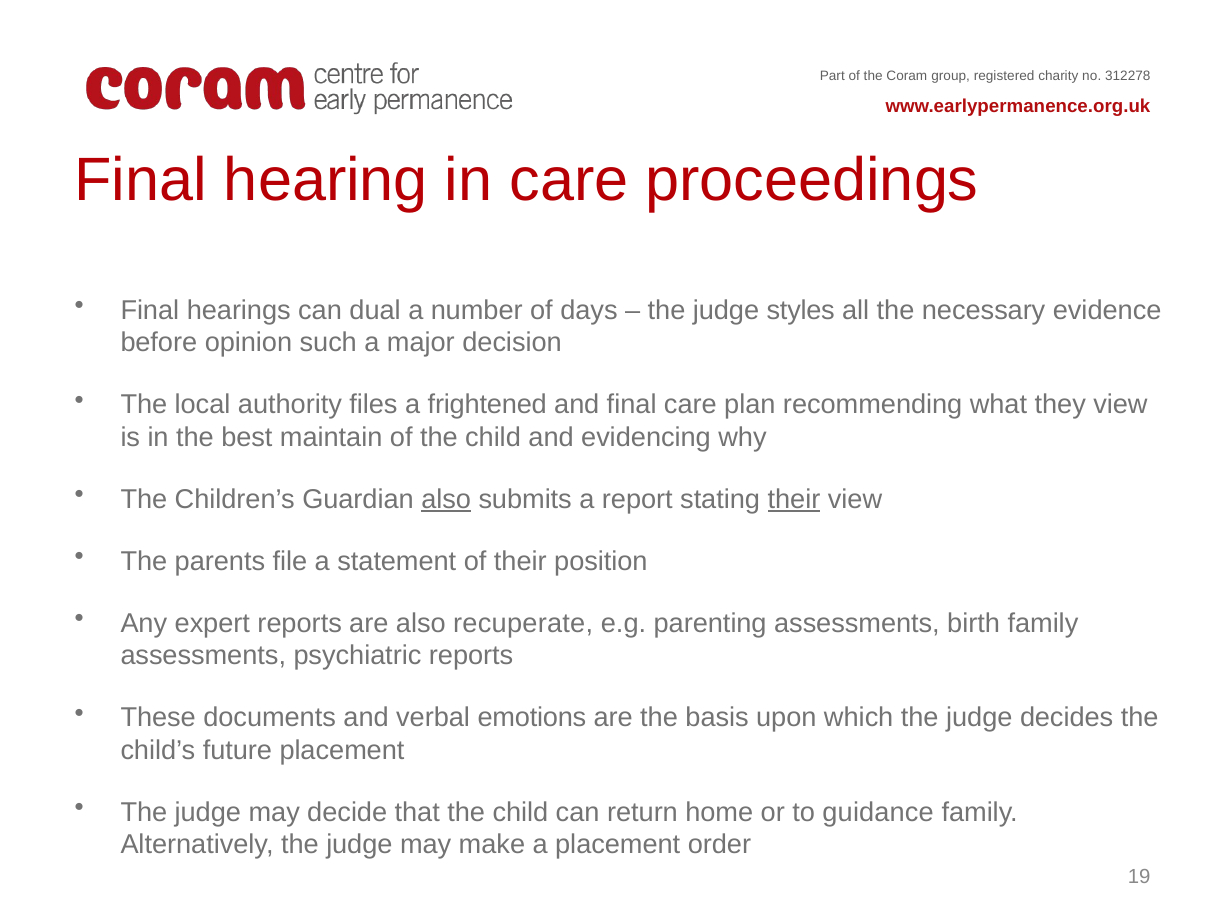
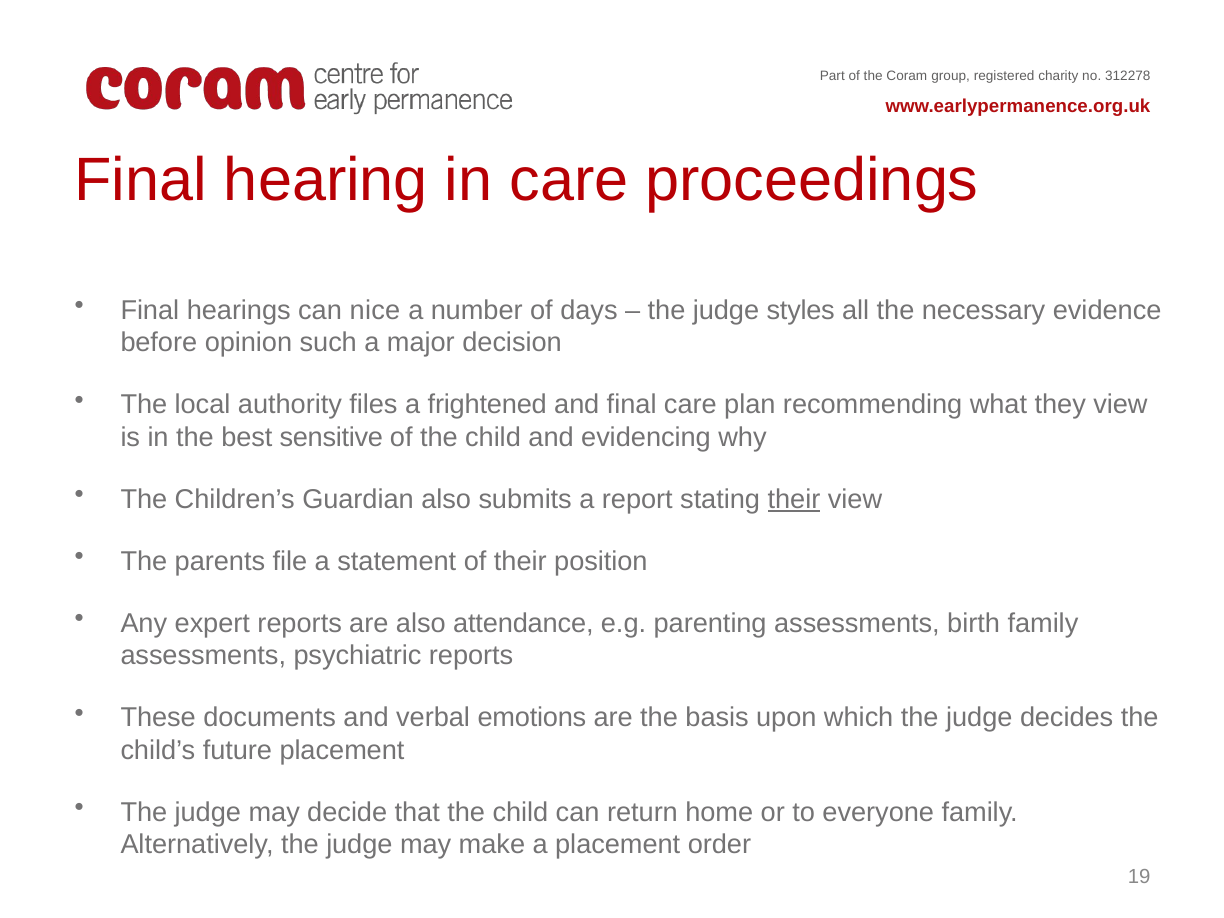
dual: dual -> nice (375, 310)
maintain: maintain -> sensitive (331, 437)
also underline: present -> none (446, 499)
recuperate: recuperate -> attendance (523, 623)
guidance: guidance -> everyone (878, 812)
